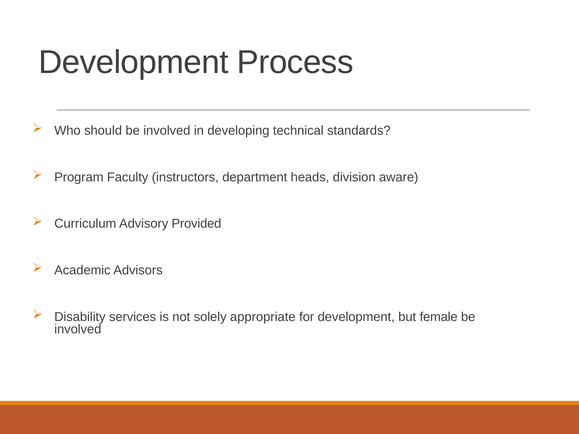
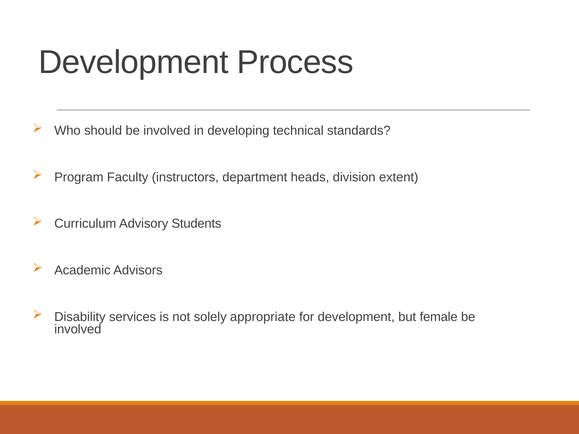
aware: aware -> extent (399, 177)
Provided: Provided -> Students (196, 224)
